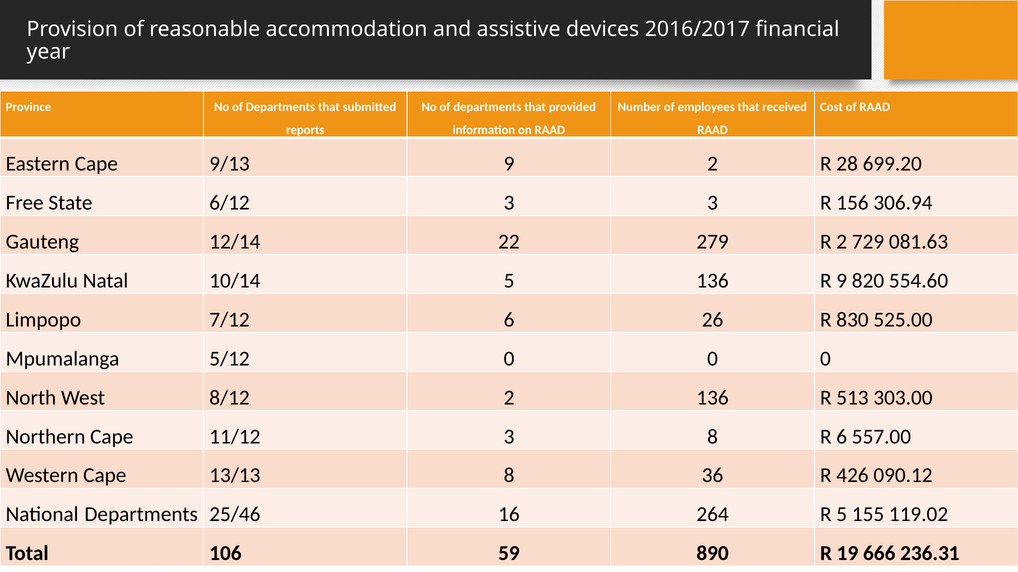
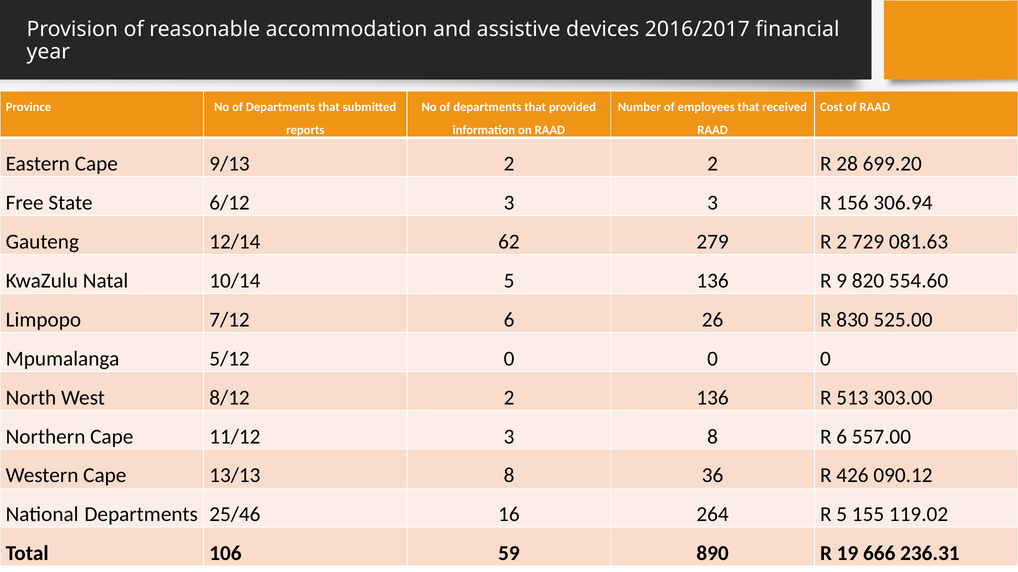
9/13 9: 9 -> 2 (509, 164)
22: 22 -> 62 (509, 242)
